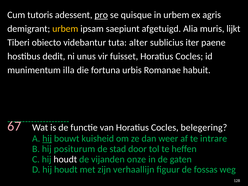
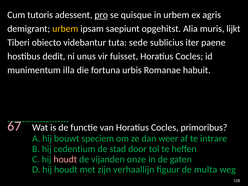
afgetuigd: afgetuigd -> opgehitst (161, 29)
alter: alter -> sede (138, 43)
belegering: belegering -> primoribus (204, 127)
hij underline: present -> none (47, 139)
kuisheid: kuisheid -> speciem (98, 139)
positurum: positurum -> cedentium (75, 149)
houdt colour: white -> pink (65, 159)
fossas: fossas -> multa (206, 170)
